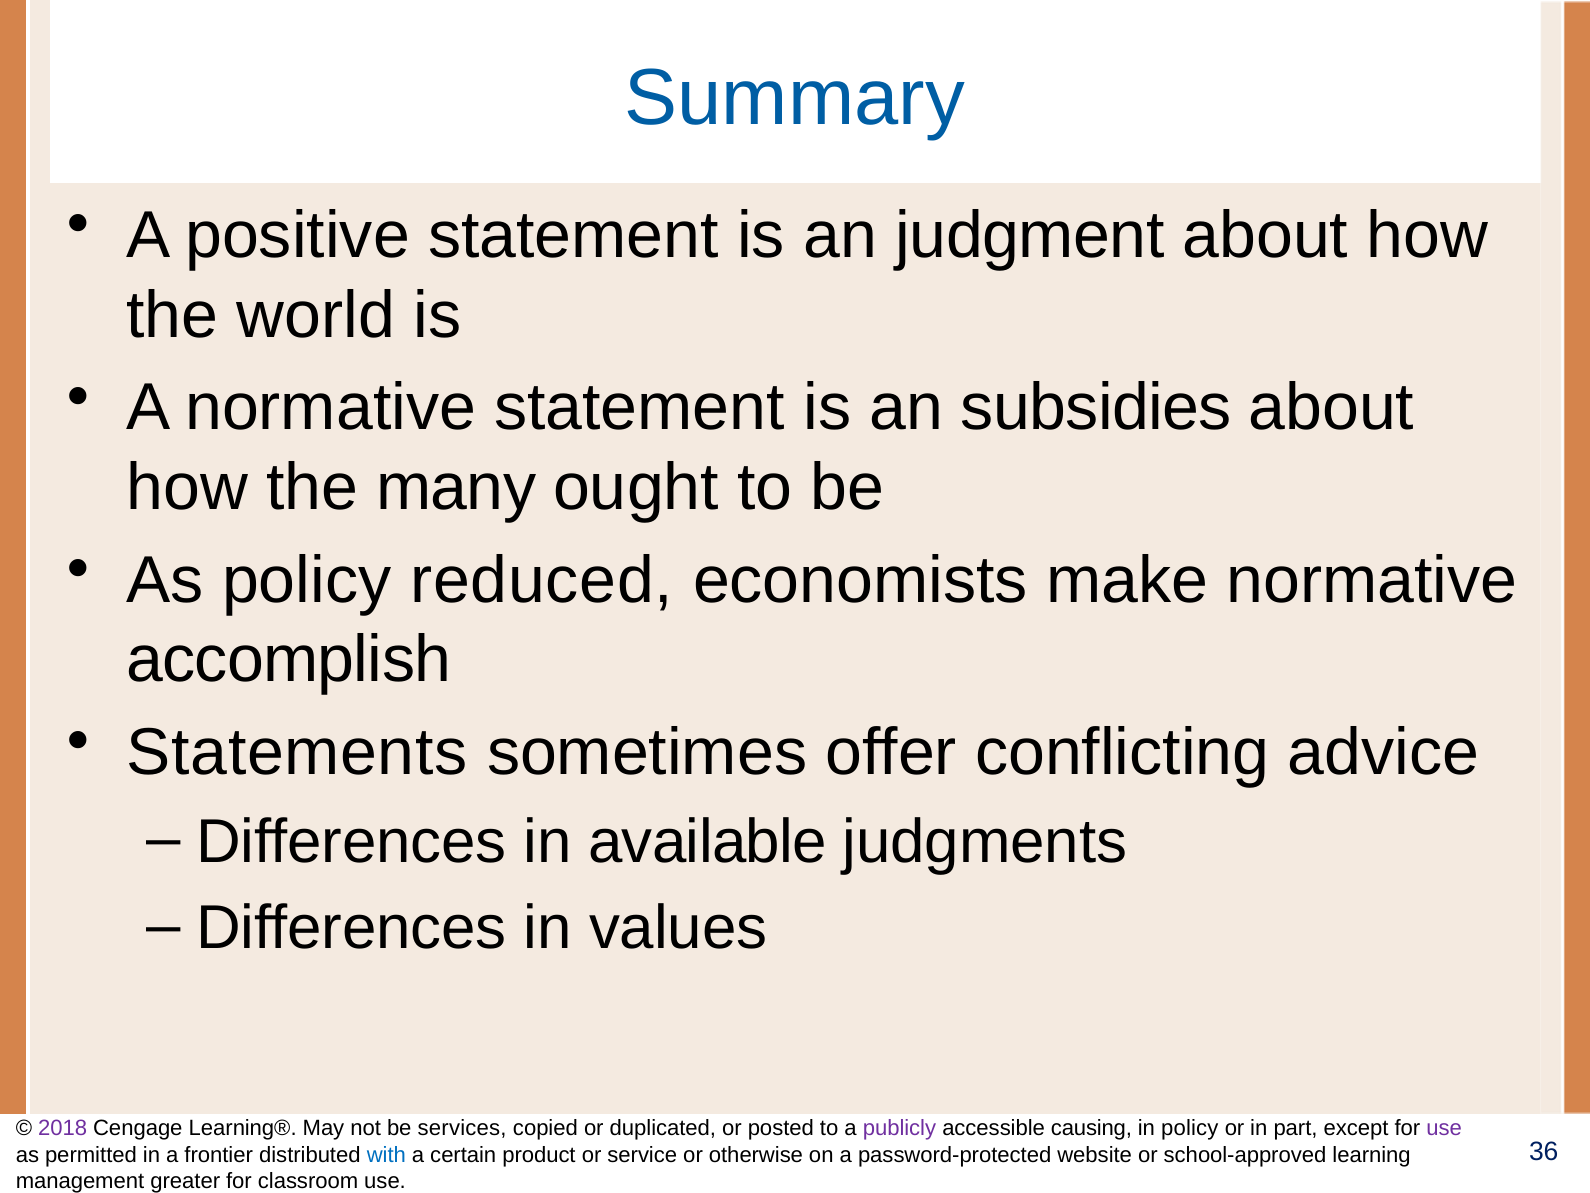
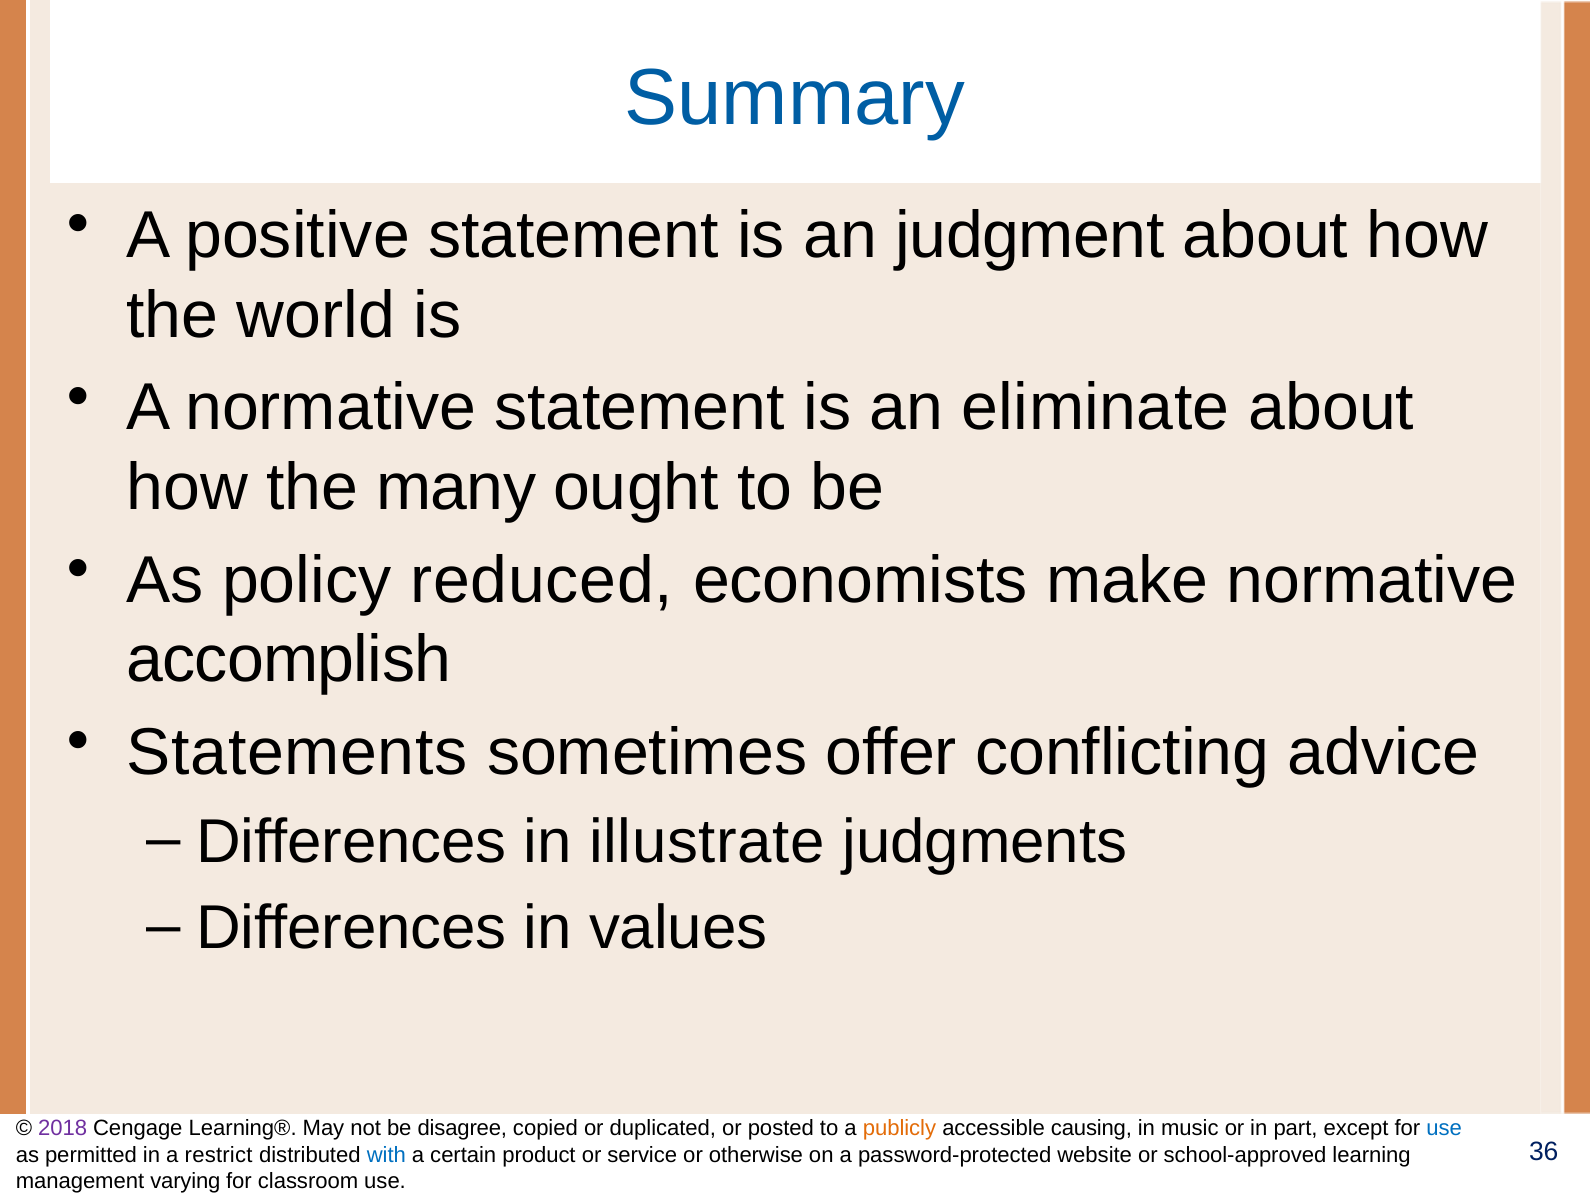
subsidies: subsidies -> eliminate (1096, 408)
available: available -> illustrate (707, 841)
services: services -> disagree (462, 1128)
publicly colour: purple -> orange (899, 1128)
in policy: policy -> music (1190, 1128)
use colour: purple -> blue (1444, 1128)
frontier: frontier -> restrict (219, 1154)
greater: greater -> varying (185, 1181)
